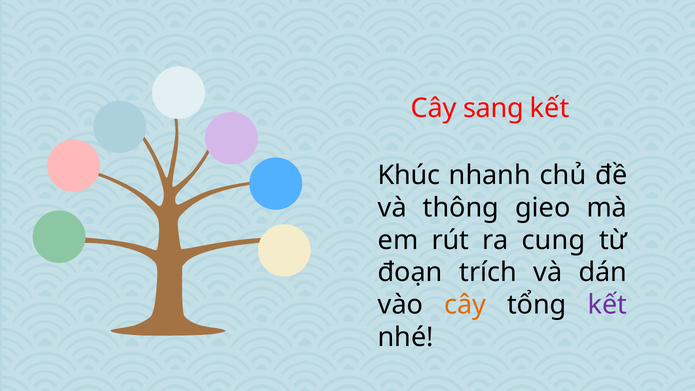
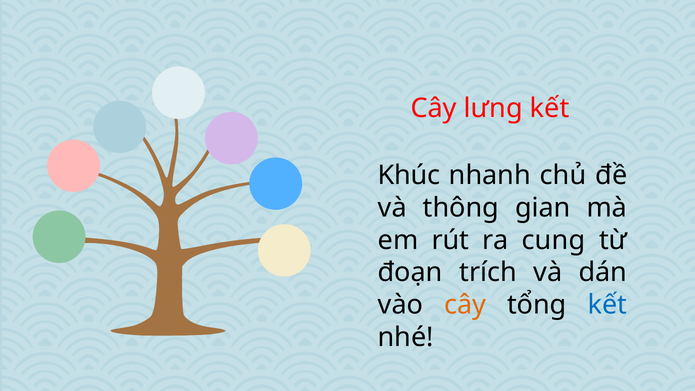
sang: sang -> lưng (493, 108)
gieo: gieo -> gian (543, 208)
kết colour: purple -> blue (607, 305)
